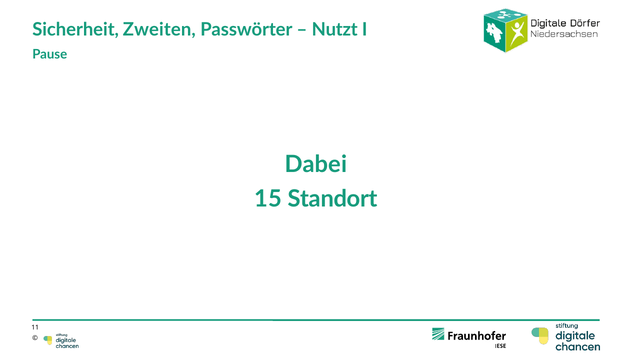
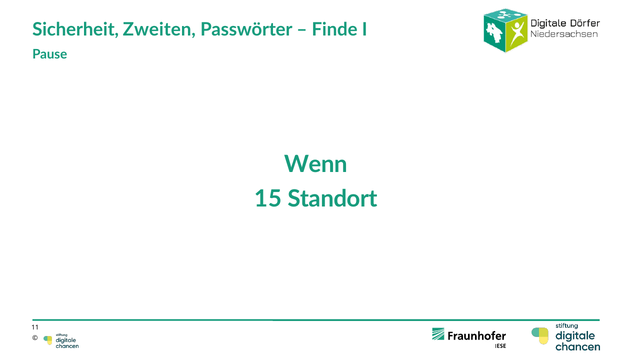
Nutzt: Nutzt -> Finde (335, 30)
Dabei: Dabei -> Wenn (316, 164)
